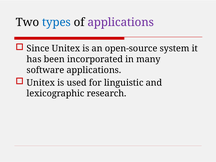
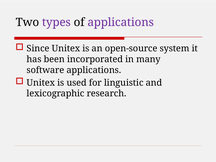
types colour: blue -> purple (56, 22)
